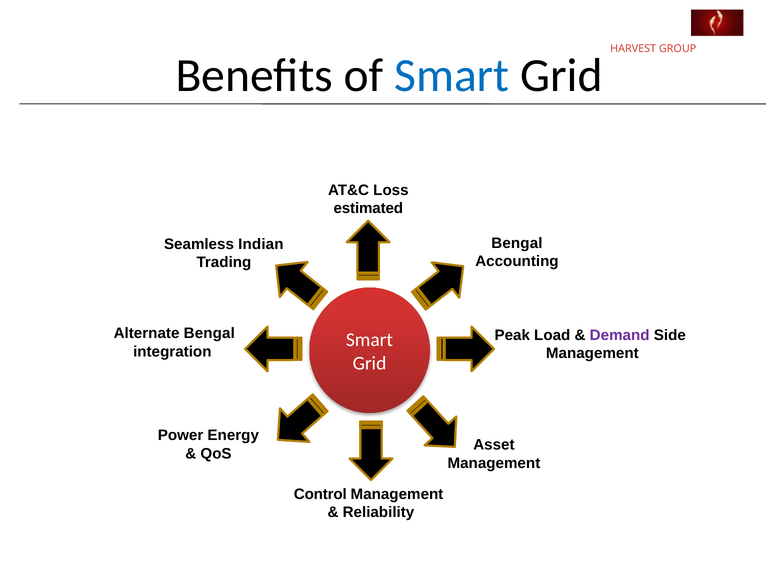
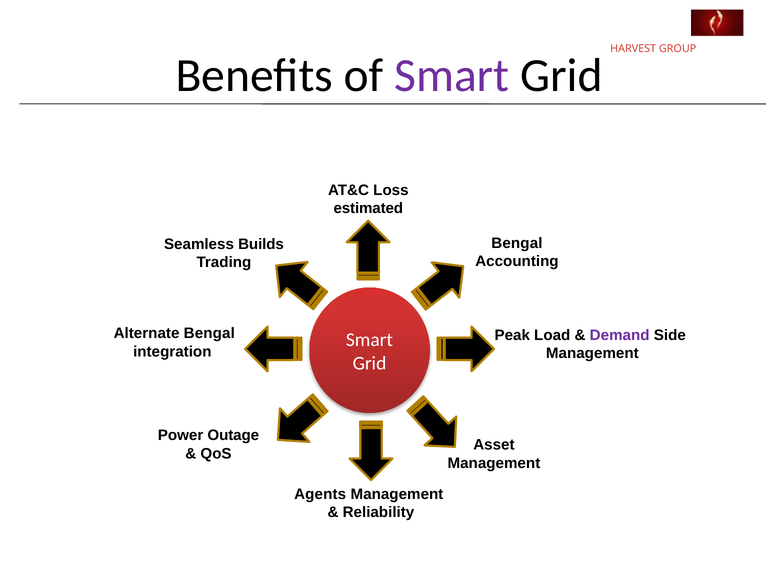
Smart colour: blue -> purple (452, 75)
Indian: Indian -> Builds (261, 244)
Energy: Energy -> Outage (233, 436)
Control: Control -> Agents (320, 494)
